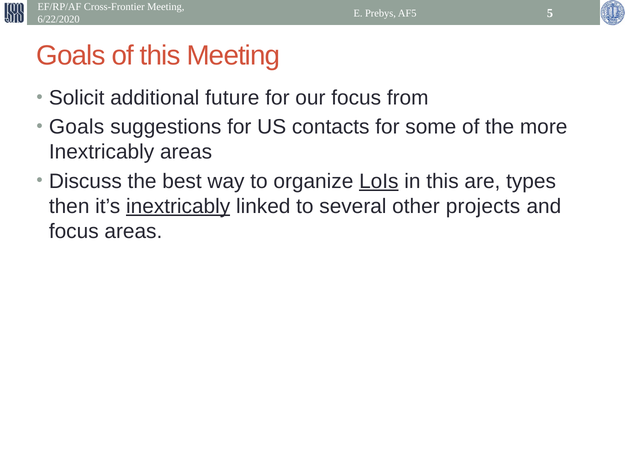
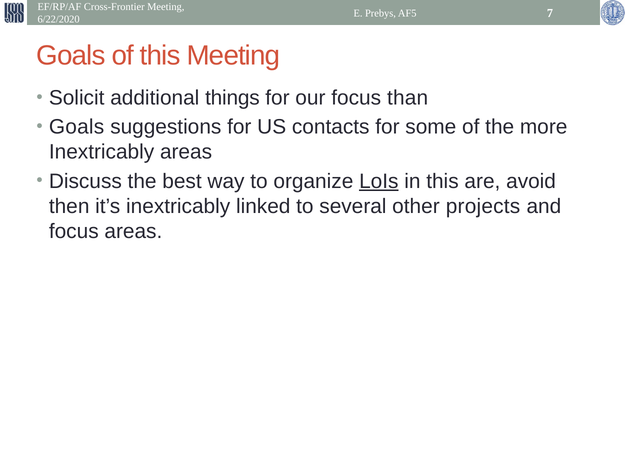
5: 5 -> 7 (550, 13)
future: future -> things (232, 98)
from: from -> than (408, 98)
types: types -> avoid (531, 181)
inextricably underline: present -> none (178, 206)
